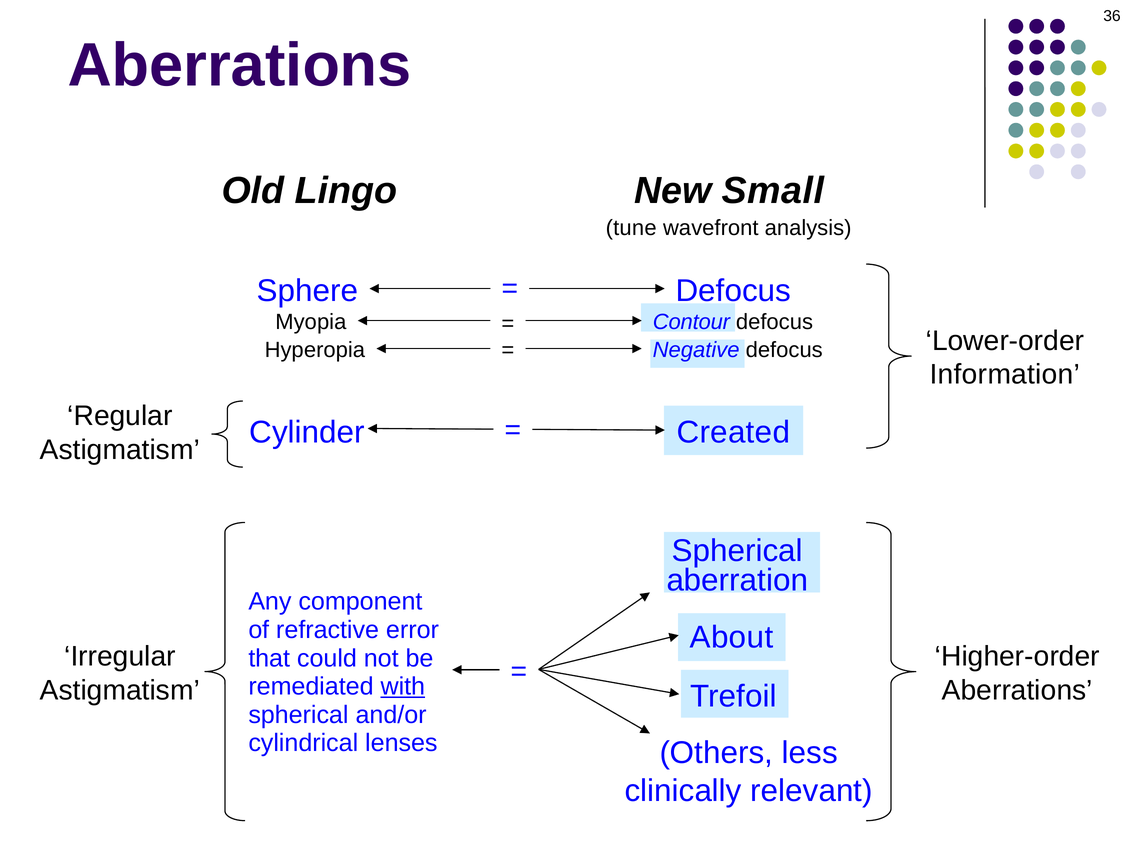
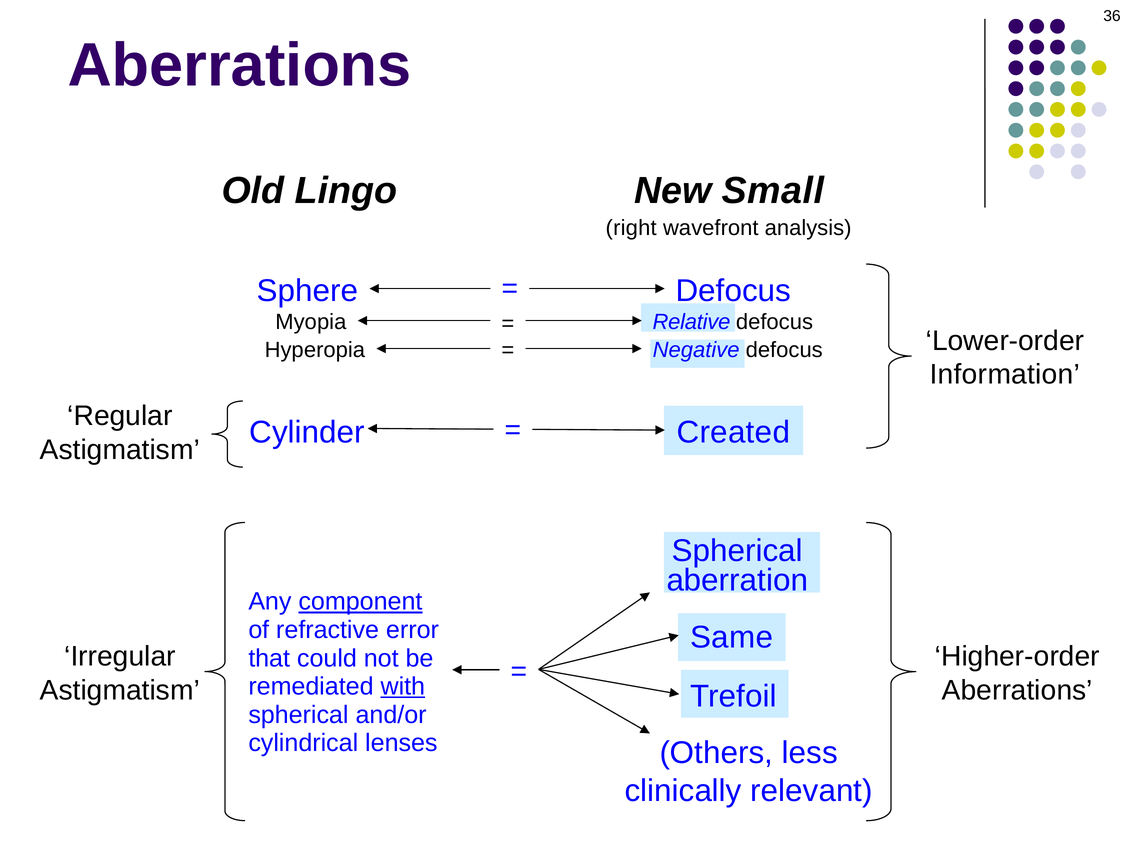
tune: tune -> right (631, 228)
Contour: Contour -> Relative (691, 322)
component underline: none -> present (360, 601)
About: About -> Same (732, 637)
